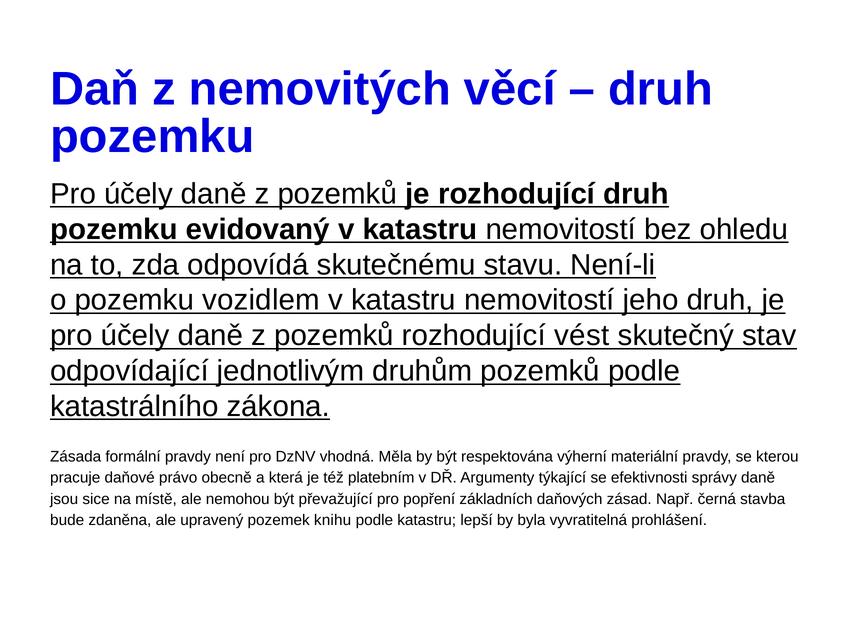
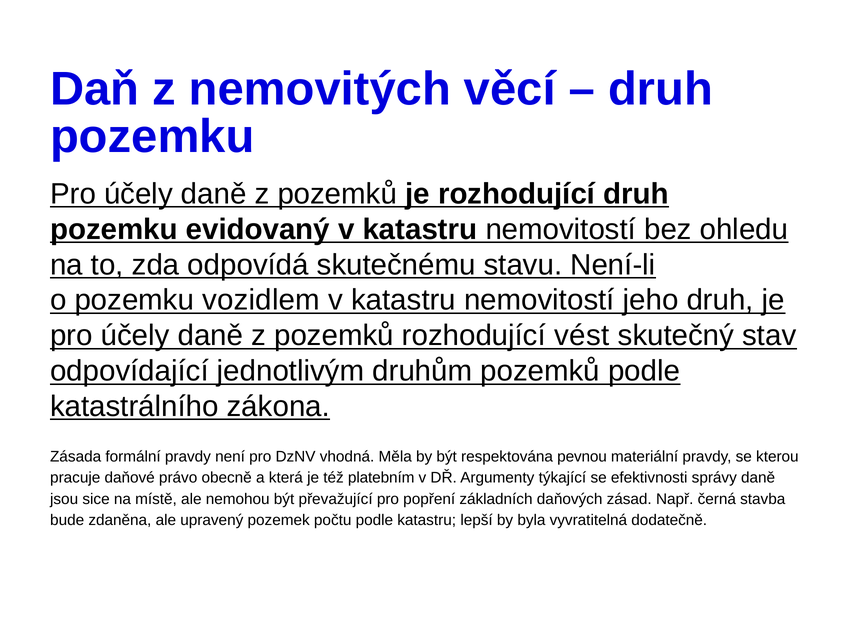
výherní: výherní -> pevnou (582, 456)
knihu: knihu -> počtu (333, 520)
prohlášení: prohlášení -> dodatečně (669, 520)
